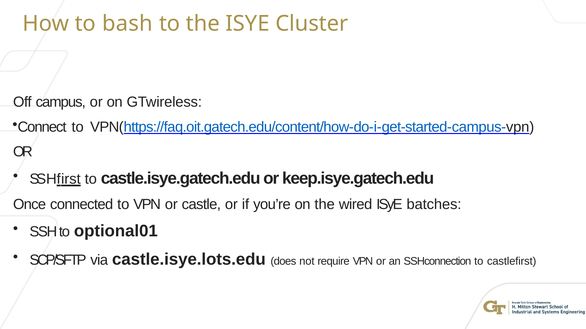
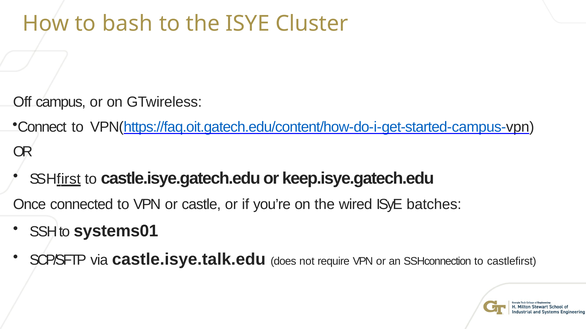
optional01: optional01 -> systems01 (116, 231)
castle.isye.lots.edu: castle.isye.lots.edu -> castle.isye.talk.edu (189, 260)
